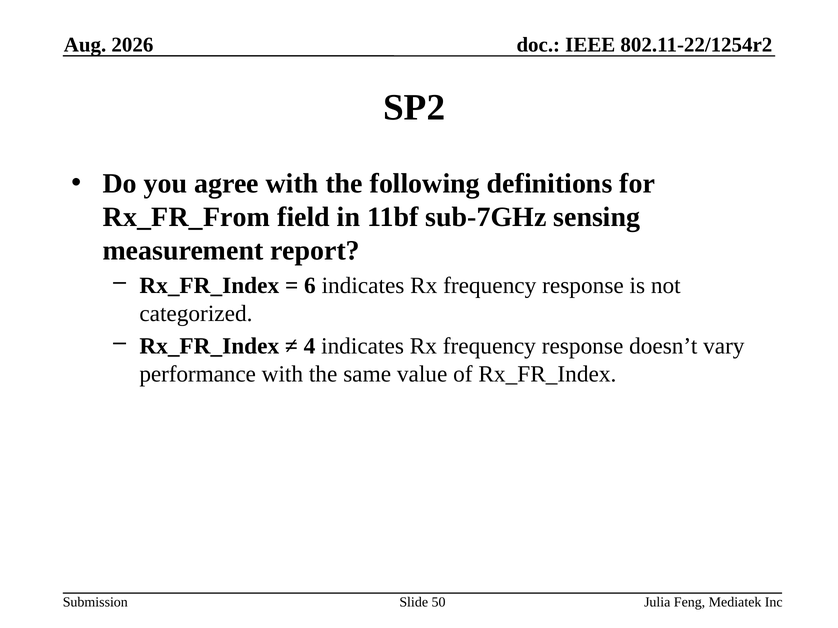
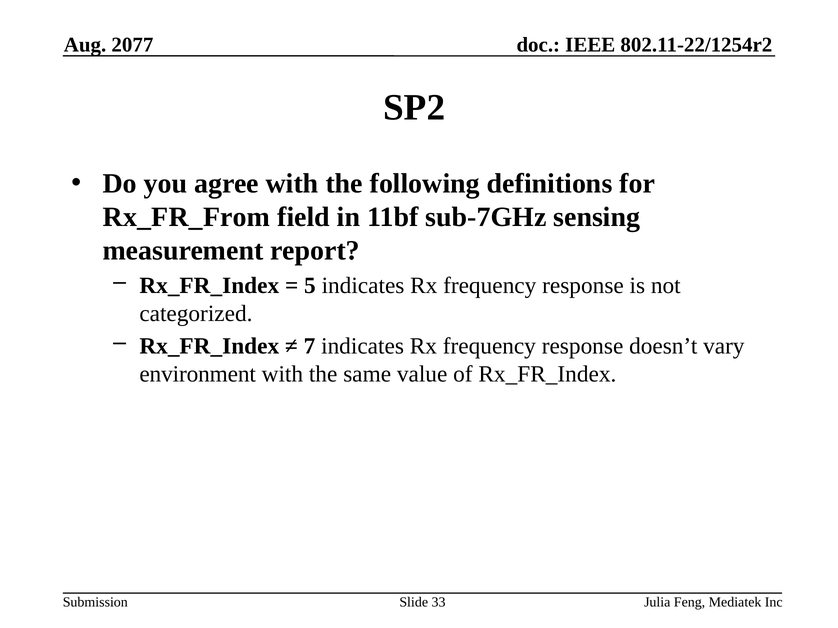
2026: 2026 -> 2077 (132, 45)
6: 6 -> 5 (310, 286)
4: 4 -> 7 (309, 346)
performance: performance -> environment (198, 374)
50: 50 -> 33 (439, 603)
